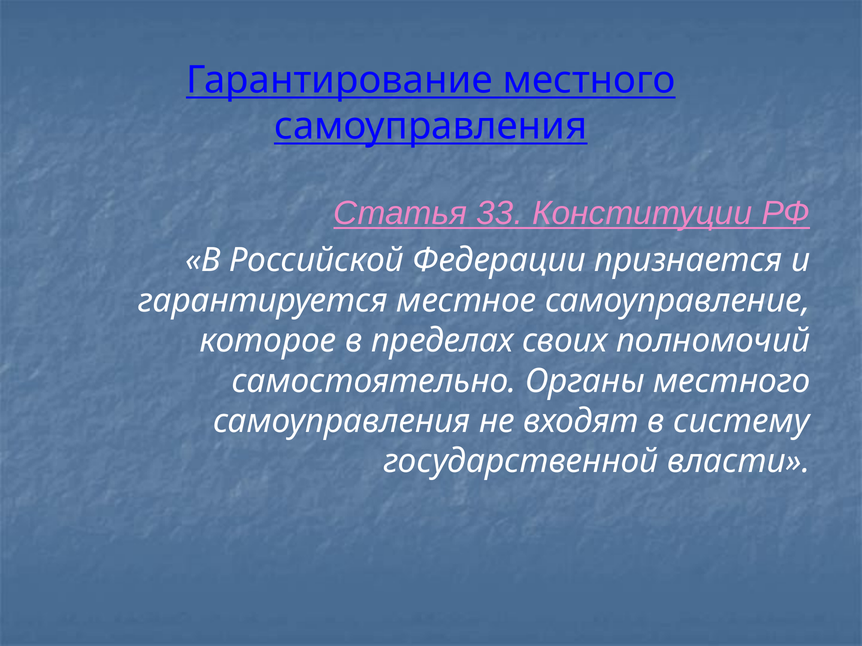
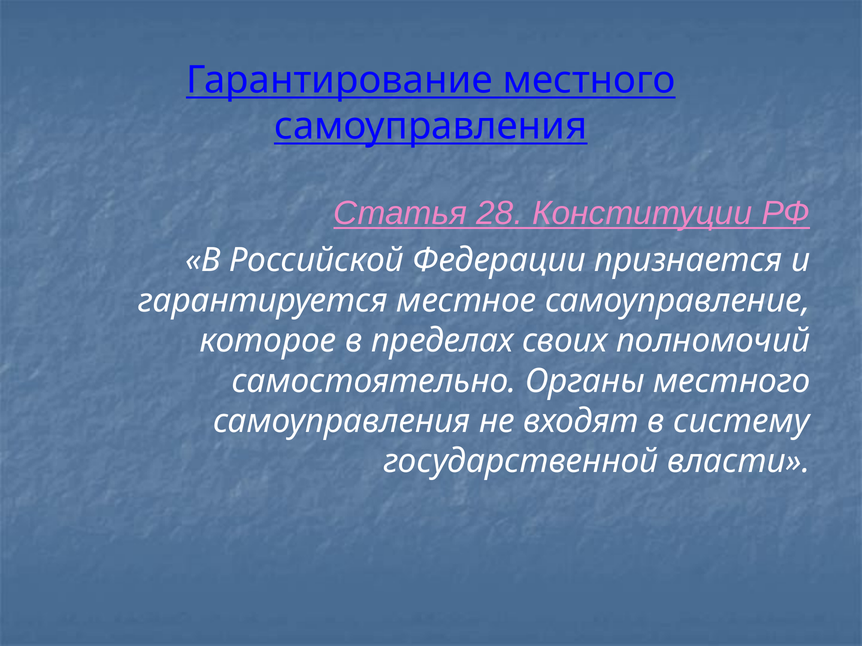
33: 33 -> 28 (500, 214)
